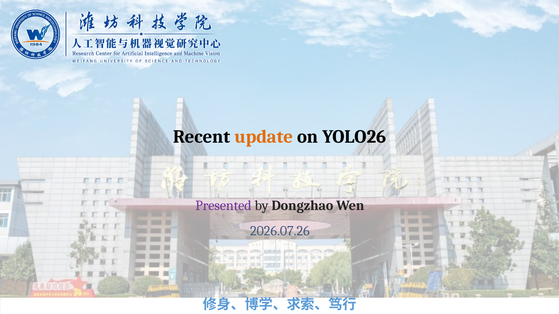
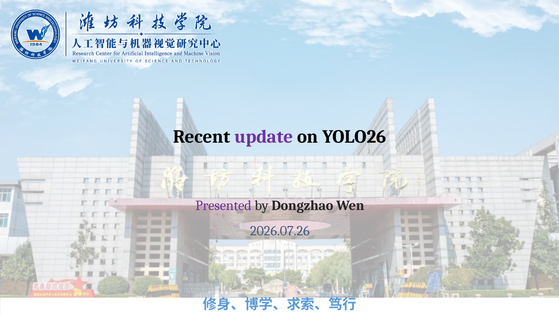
update colour: orange -> purple (264, 137)
